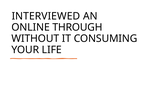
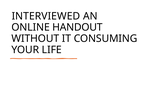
THROUGH: THROUGH -> HANDOUT (77, 27)
